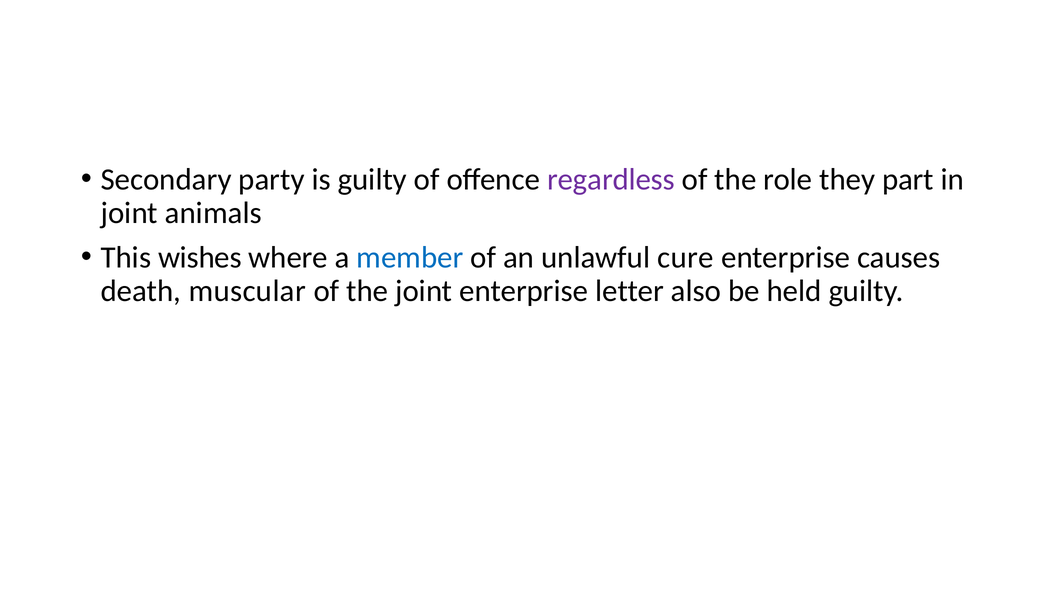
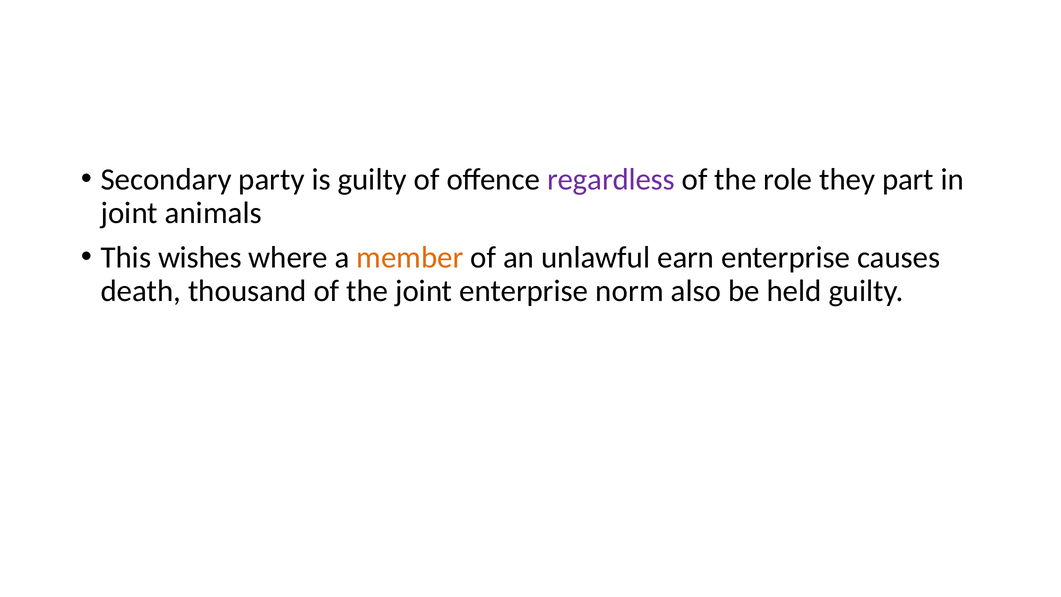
member colour: blue -> orange (410, 257)
cure: cure -> earn (686, 257)
muscular: muscular -> thousand (247, 291)
letter: letter -> norm (630, 291)
